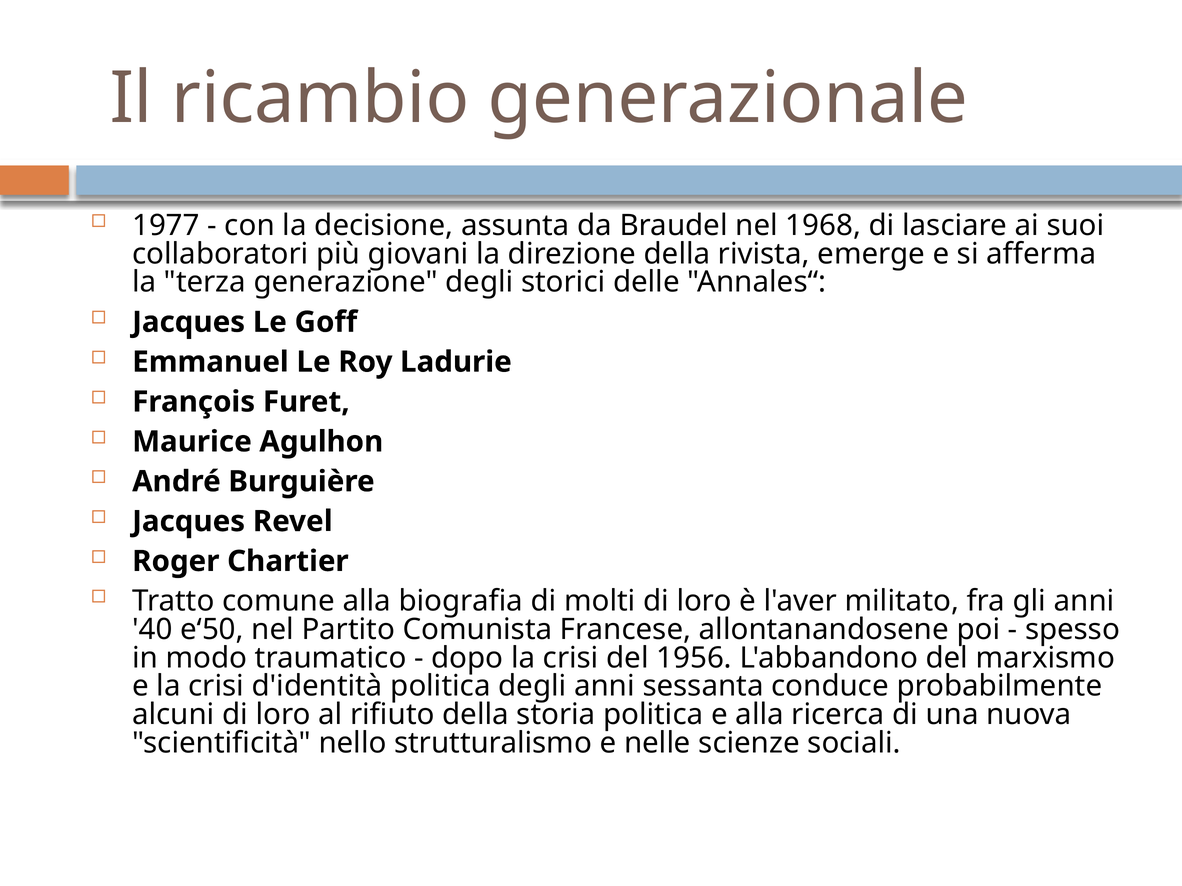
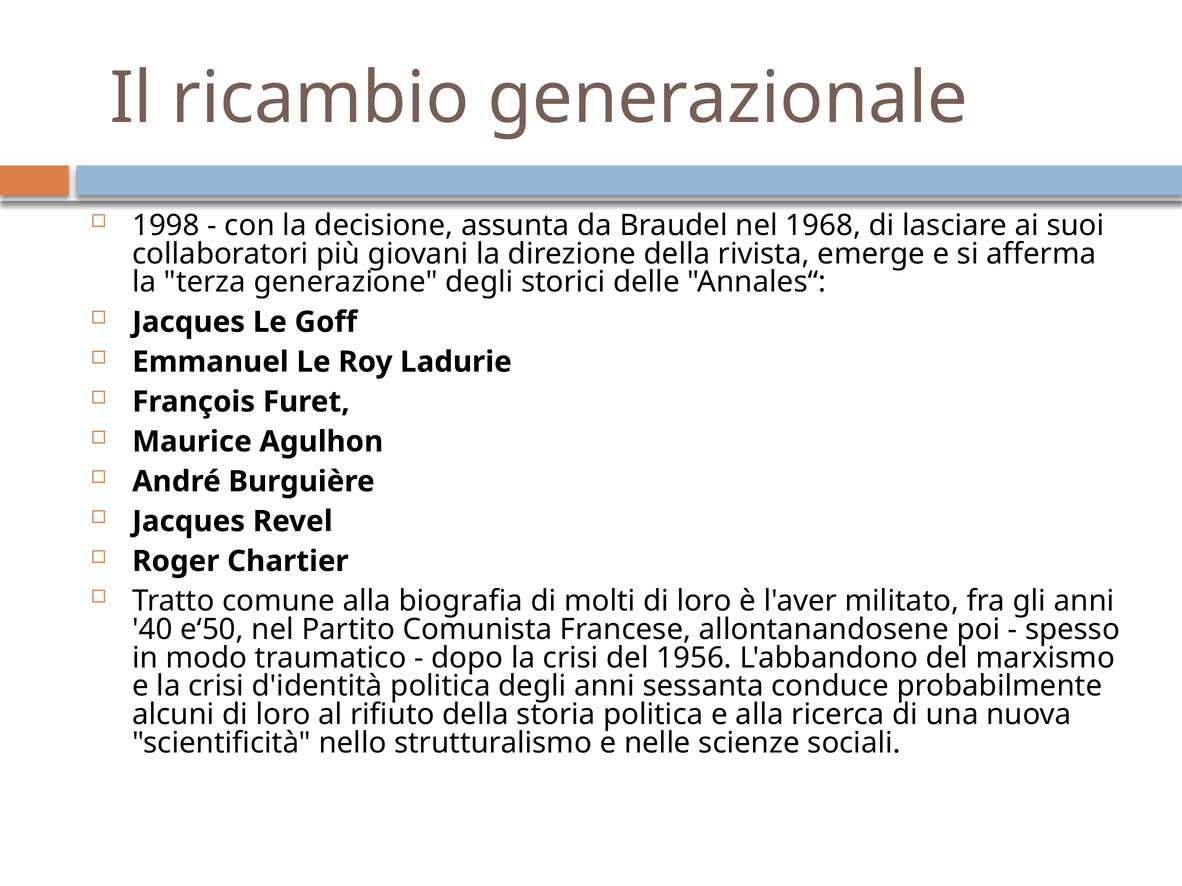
1977: 1977 -> 1998 (166, 226)
